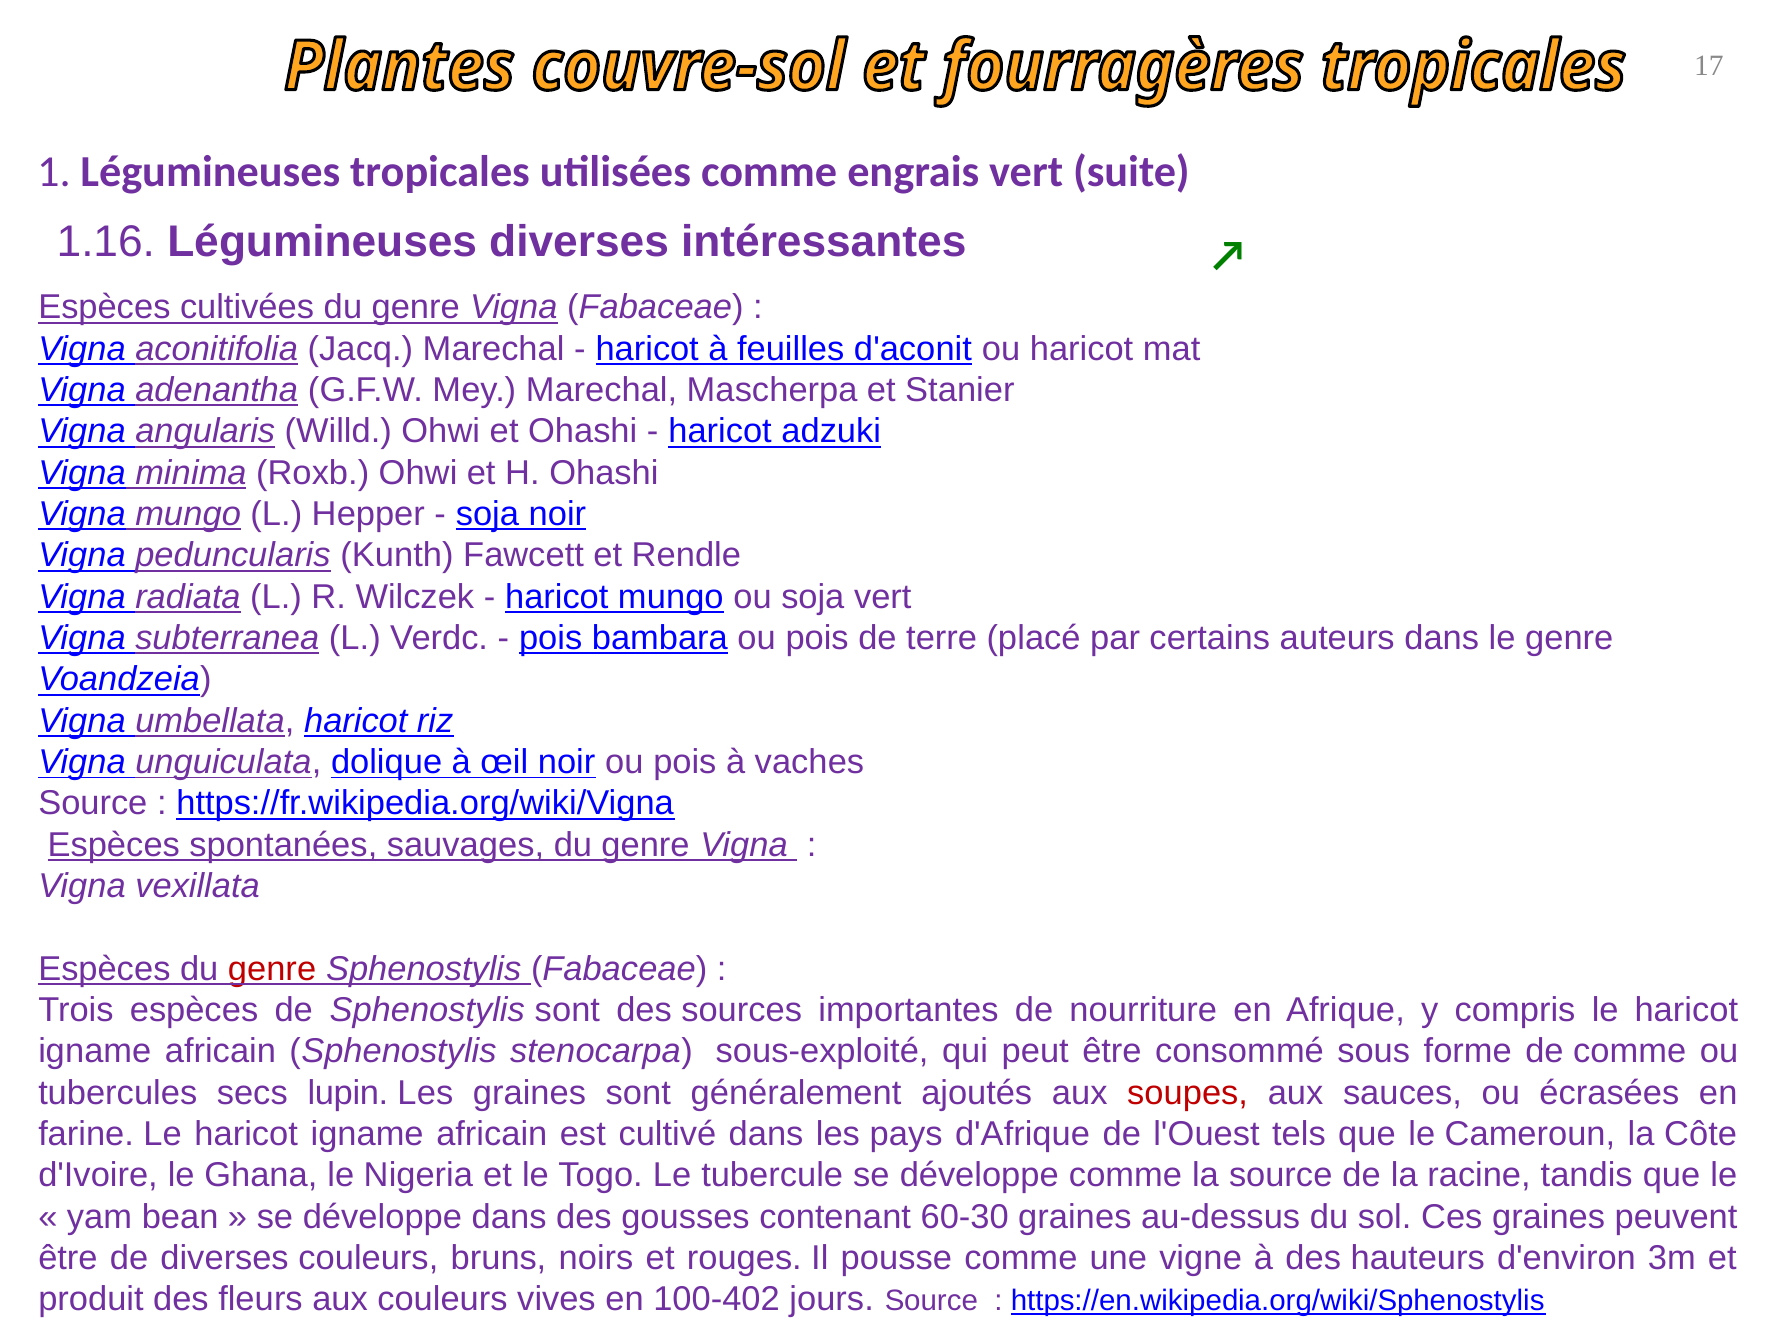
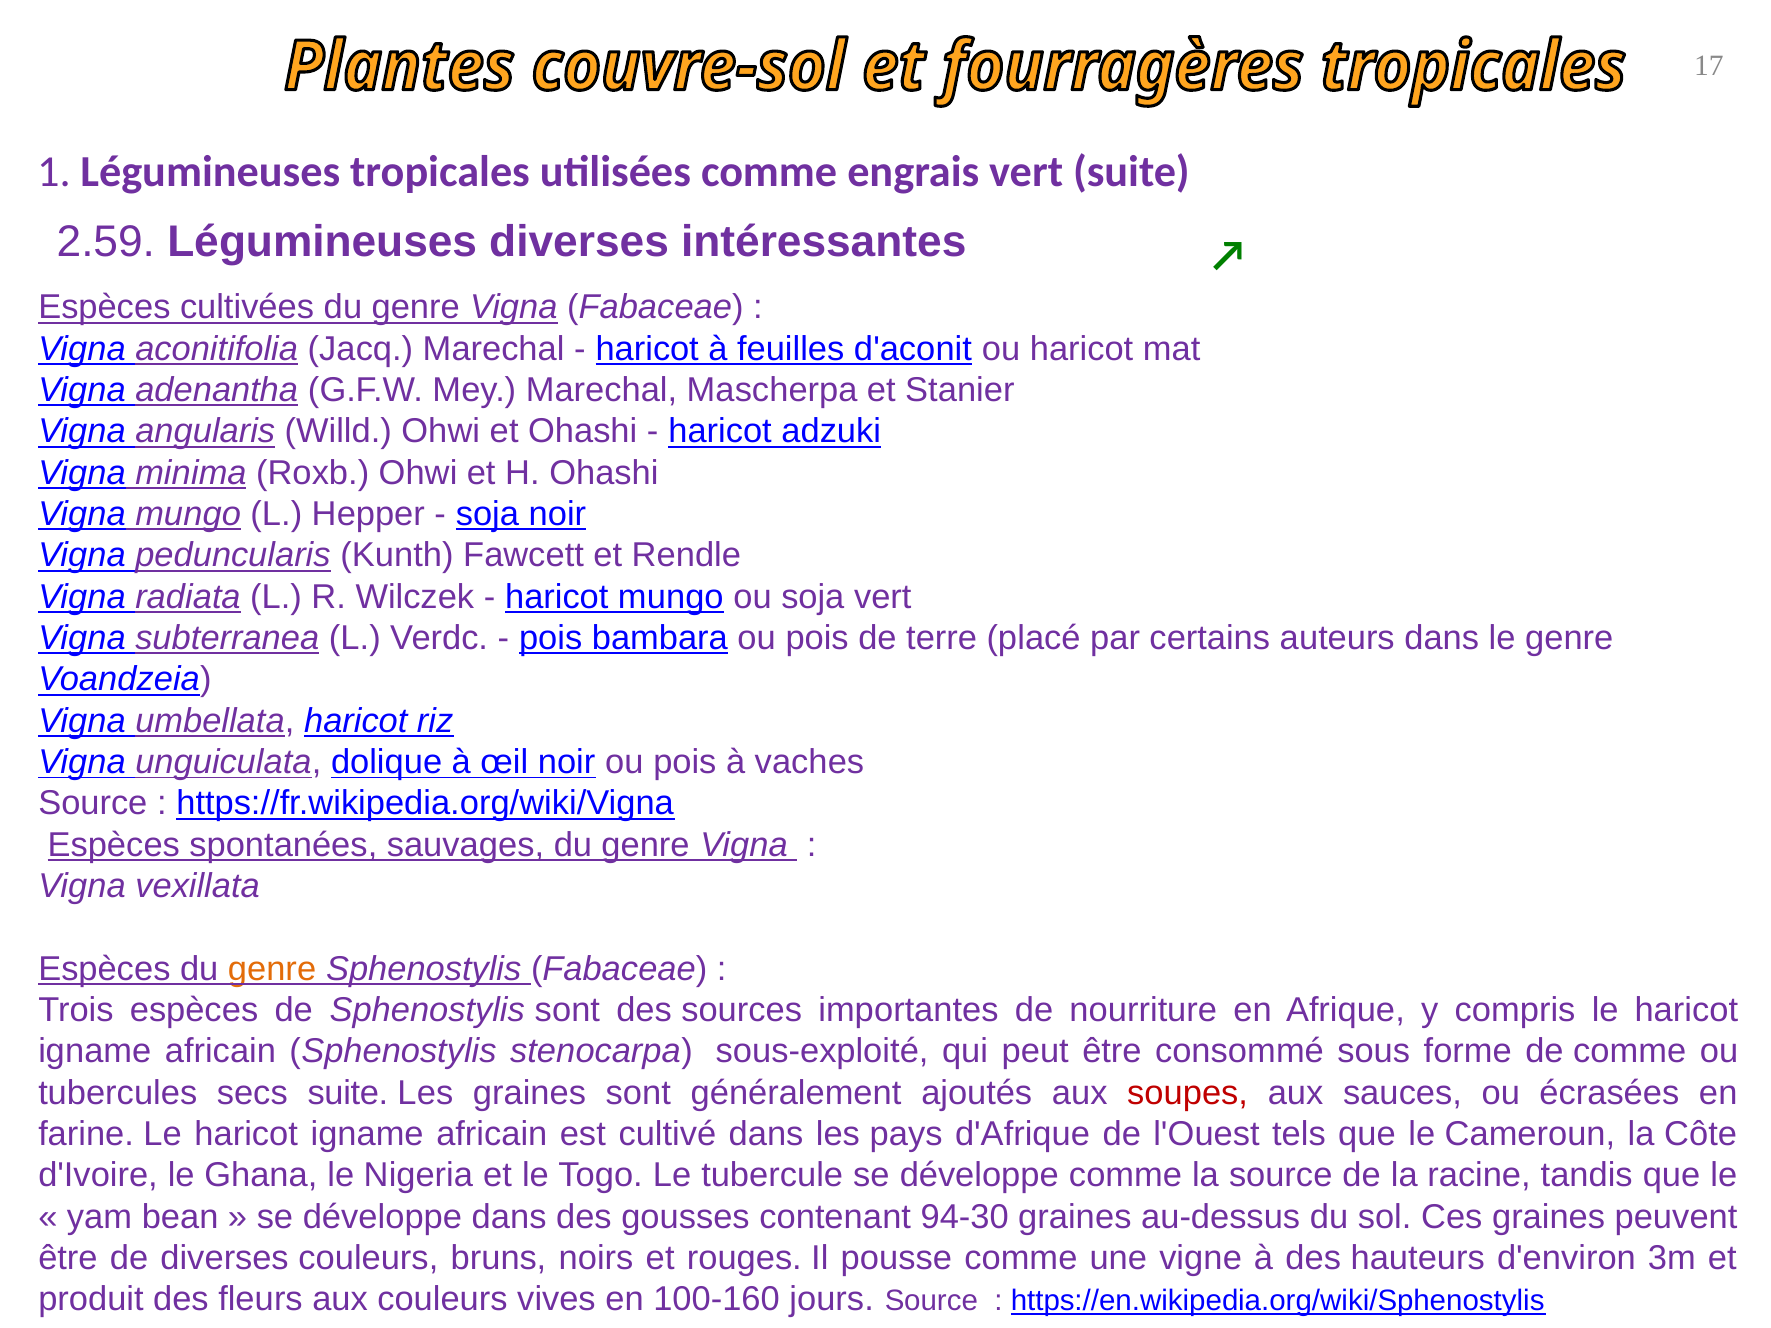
1.16: 1.16 -> 2.59 (106, 242)
genre colour: red -> orange (272, 969)
secs lupin: lupin -> suite (348, 1093)
60-30: 60-30 -> 94-30 (965, 1217)
100-402: 100-402 -> 100-160 (717, 1300)
